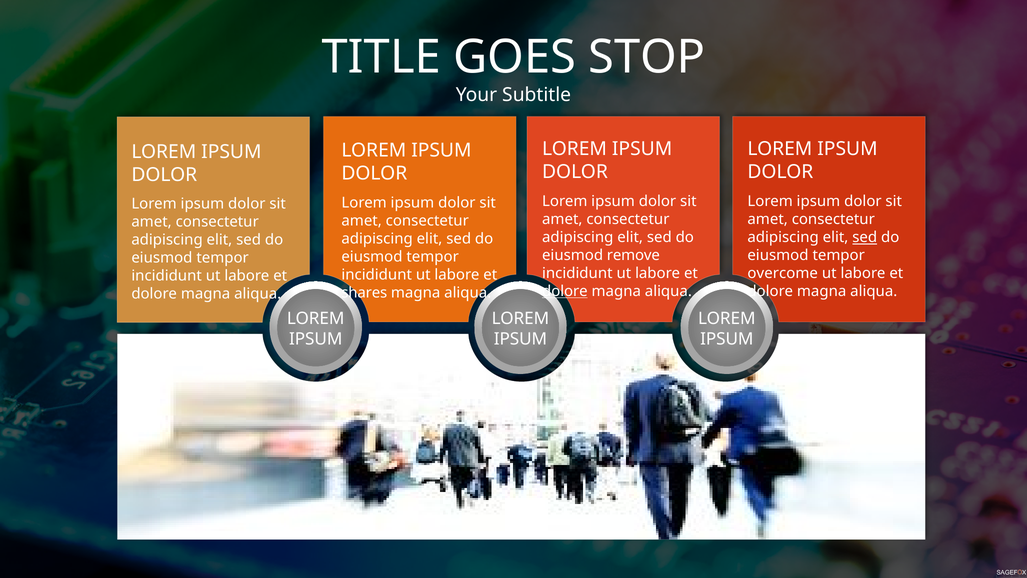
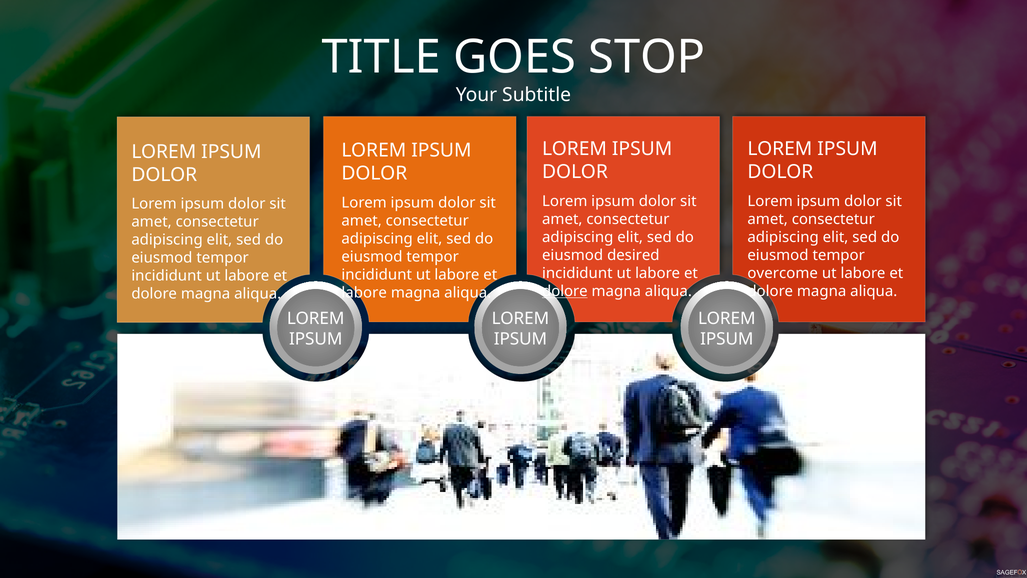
sed underline: present -> none (865, 237)
remove: remove -> desired (633, 255)
shares: shares -> labore (364, 292)
